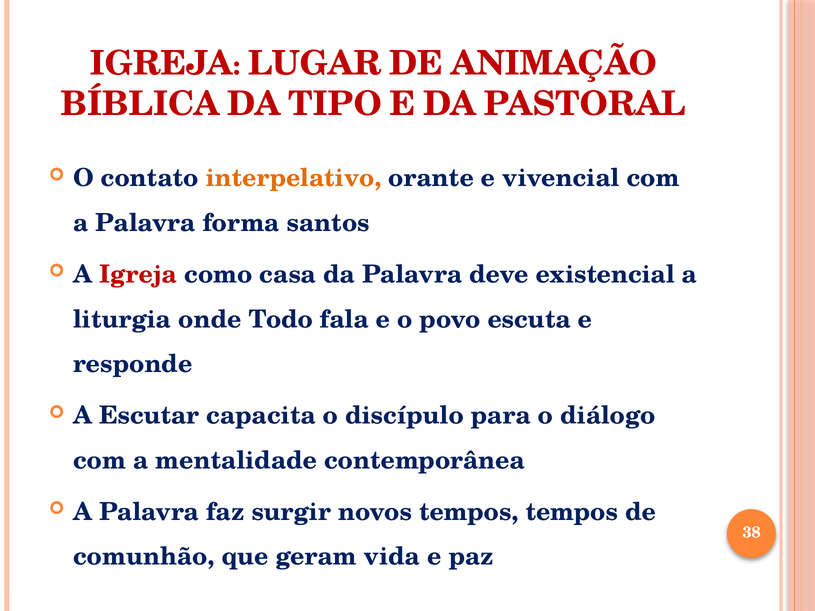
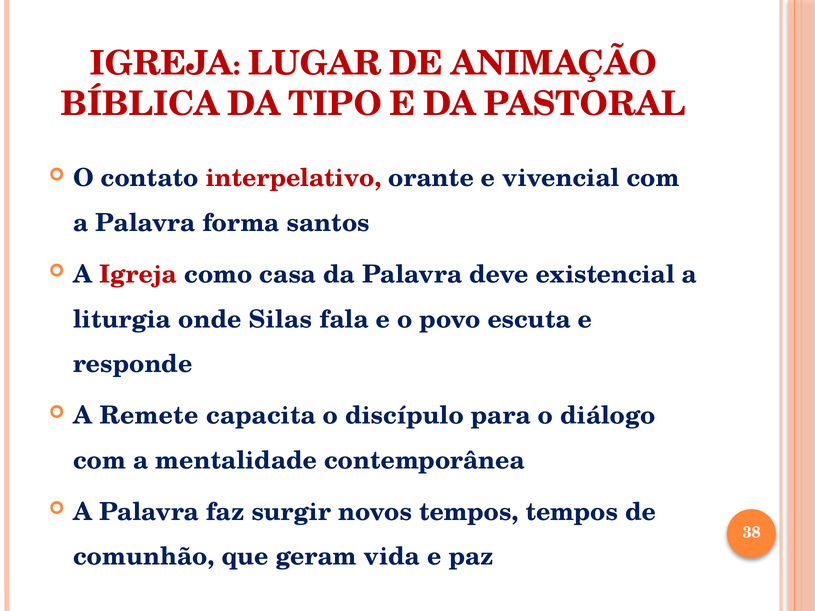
interpelativo colour: orange -> red (294, 178)
Todo: Todo -> Silas (281, 319)
Escutar: Escutar -> Remete (149, 416)
